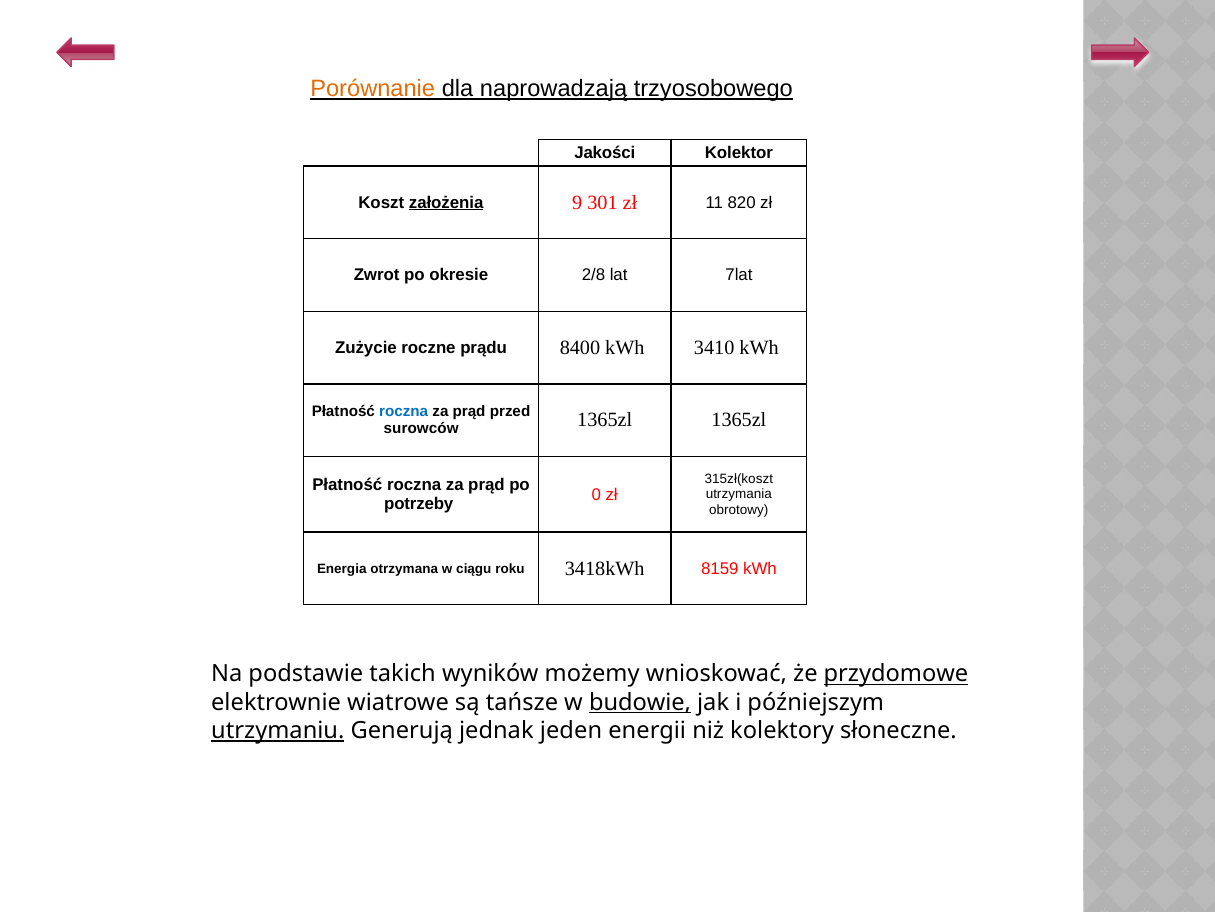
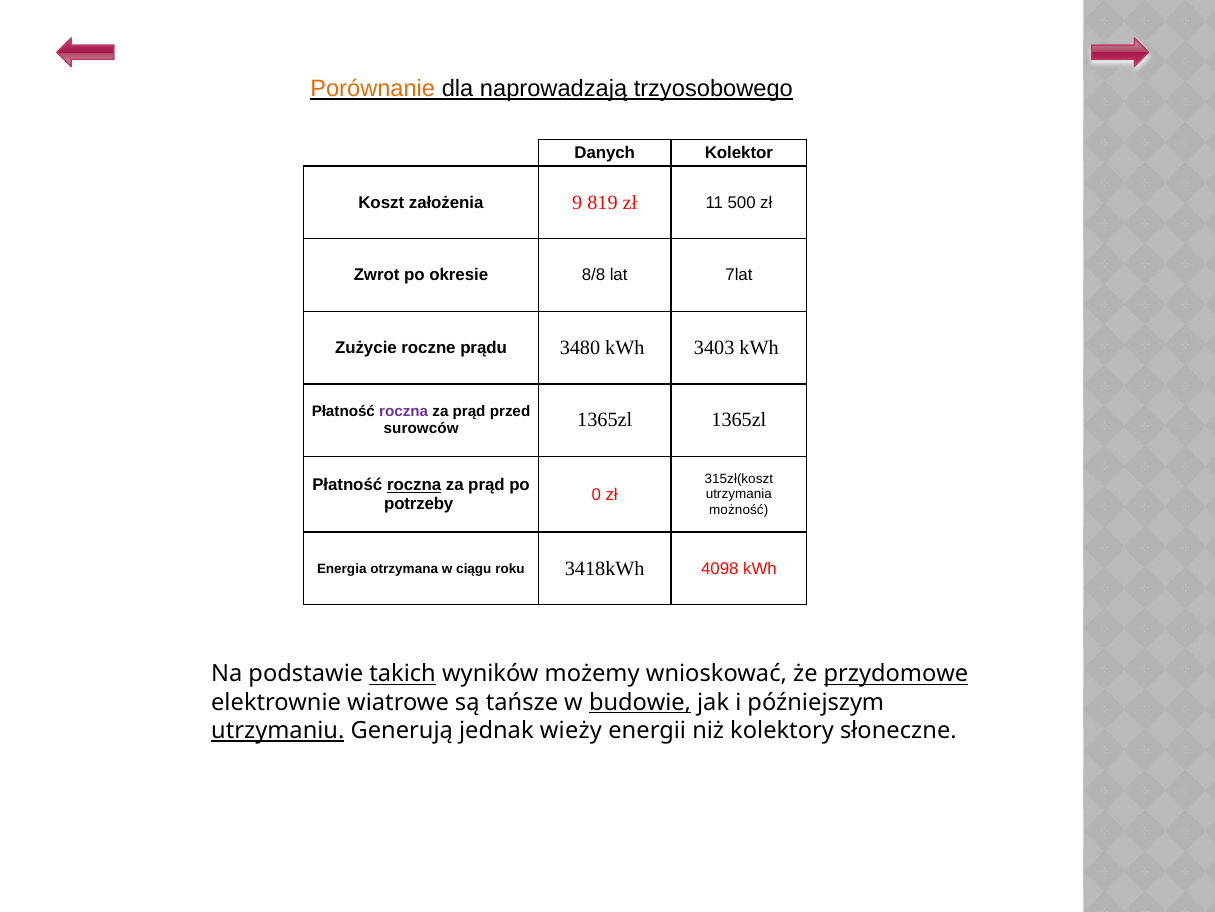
Jakości: Jakości -> Danych (605, 153)
założenia underline: present -> none (446, 202)
301: 301 -> 819 (602, 202)
820: 820 -> 500 (742, 202)
2/8: 2/8 -> 8/8 (594, 275)
8400: 8400 -> 3480 (580, 347)
3410: 3410 -> 3403 (714, 347)
roczna colour: blue -> purple (404, 411)
roczna underline: none -> present (414, 485)
obrotowy: obrotowy -> możność (739, 509)
8159: 8159 -> 4098 (720, 568)
takich underline: none -> present (403, 674)
jeden: jeden -> wieży (571, 730)
